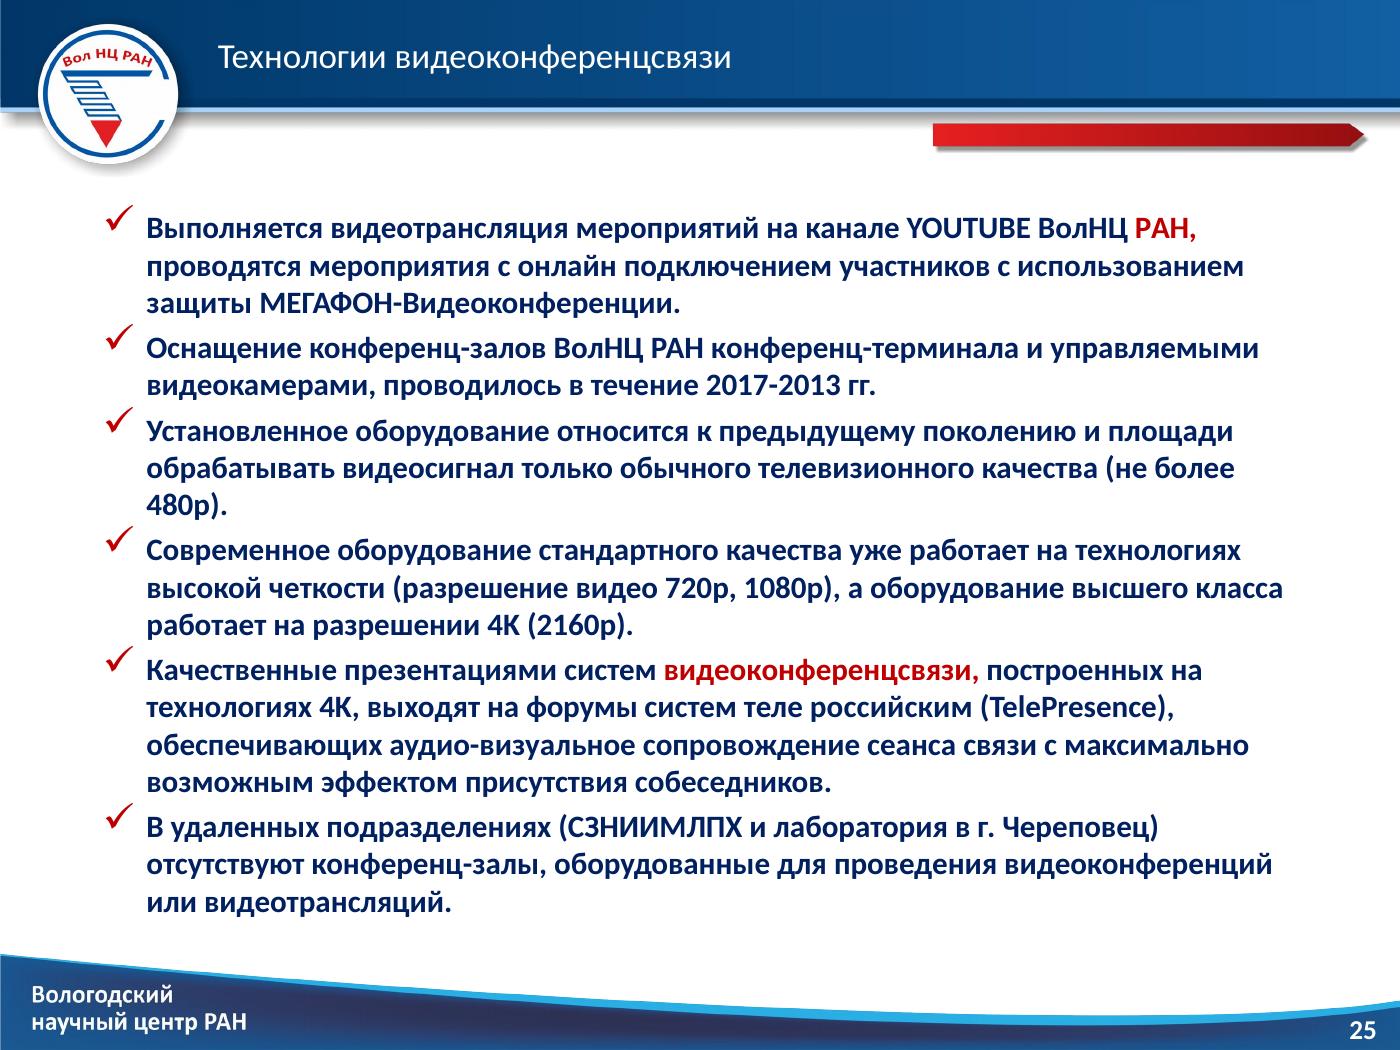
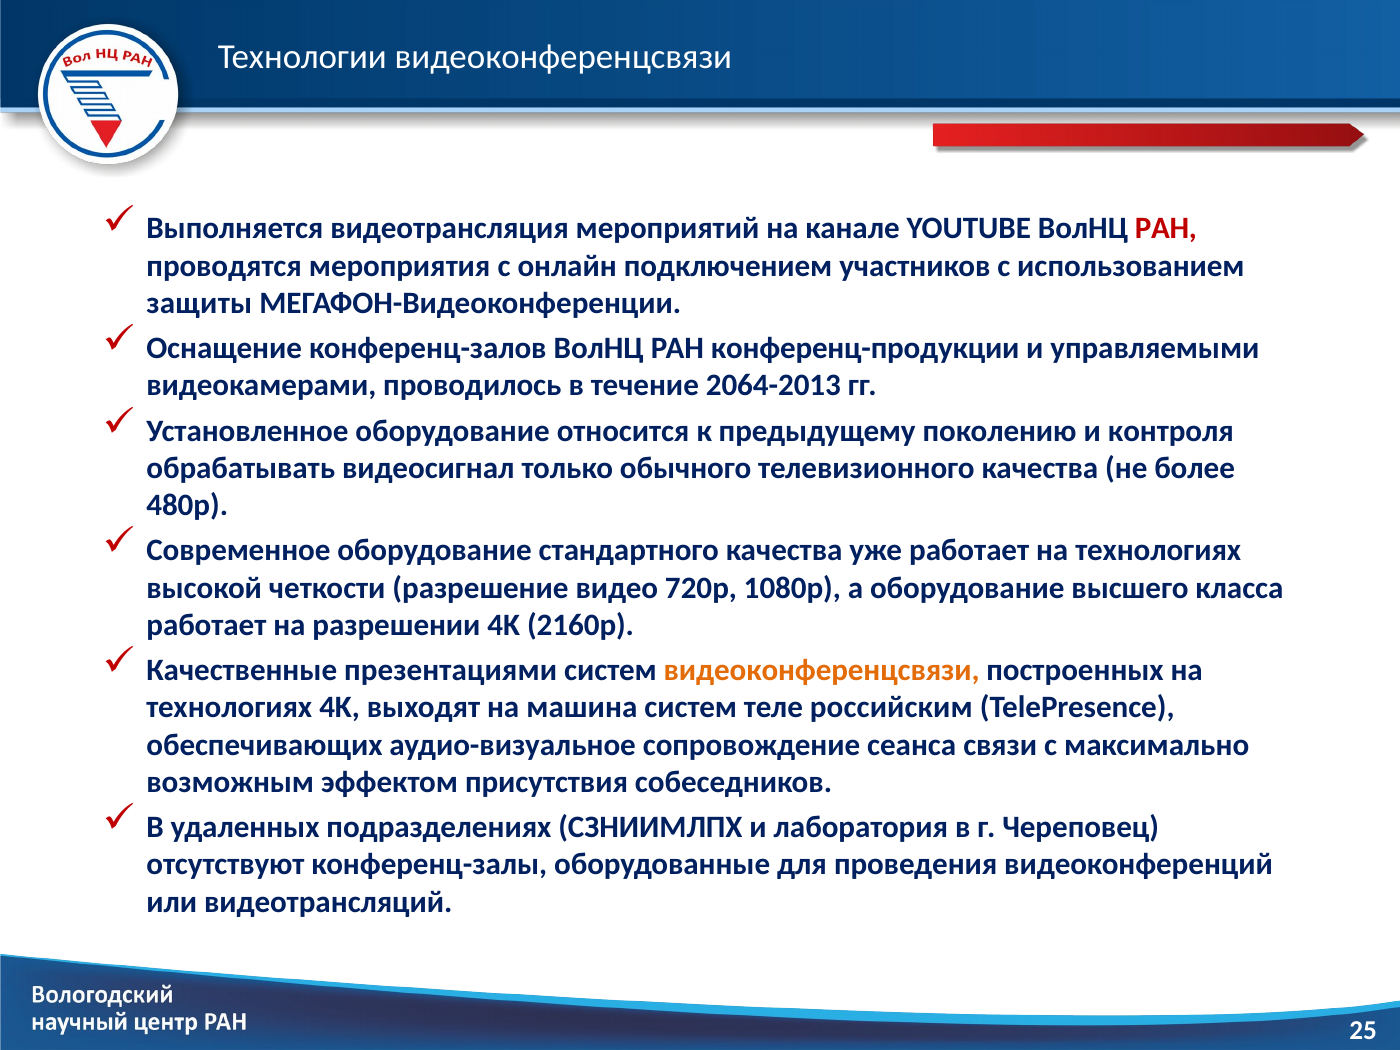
конференц-терминала: конференц-терминала -> конференц-продукции (865, 348)
2017-2013: 2017-2013 -> 2064-2013 (773, 386)
площади: площади -> контроля (1171, 431)
видеоконференцсвязи colour: red -> orange (822, 670)
форумы: форумы -> машина (582, 708)
